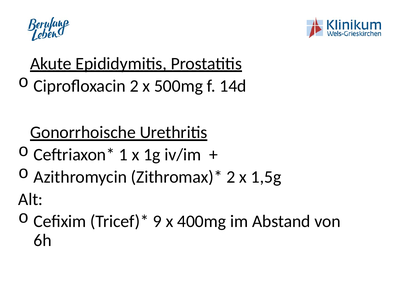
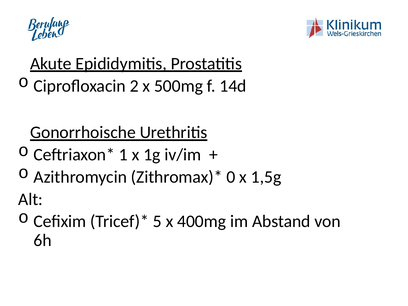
2: 2 -> 0 (231, 177)
9: 9 -> 5 (157, 221)
